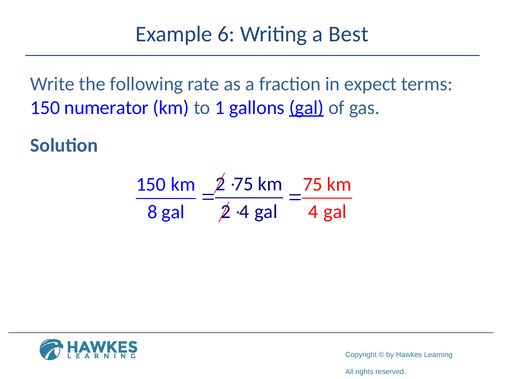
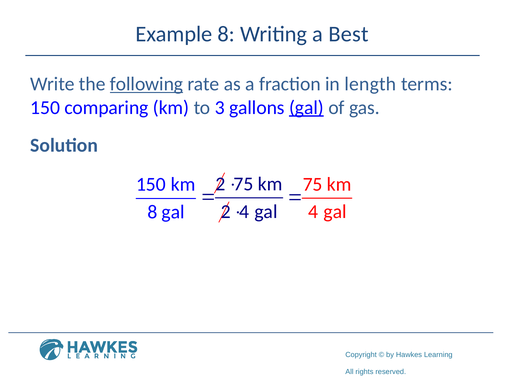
Example 6: 6 -> 8 (226, 34)
following underline: none -> present (147, 84)
expect: expect -> length (370, 84)
numerator: numerator -> comparing (106, 108)
1: 1 -> 3 (220, 108)
